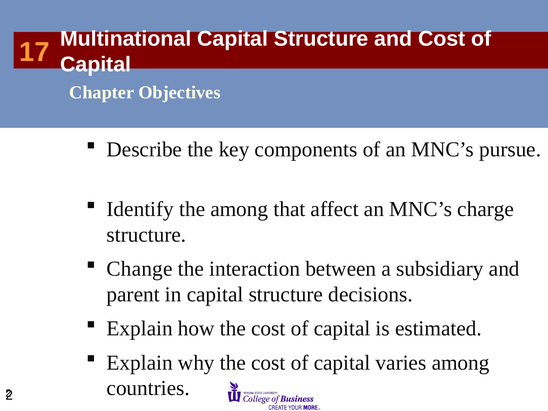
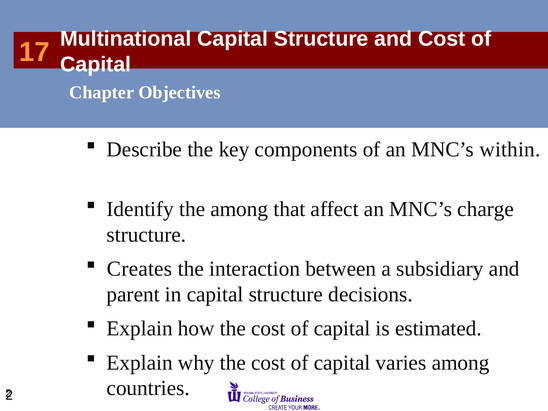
pursue: pursue -> within (510, 149)
Change: Change -> Creates (140, 269)
